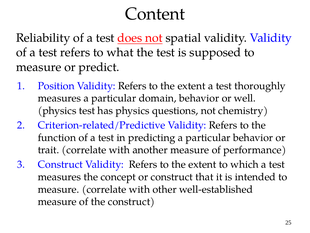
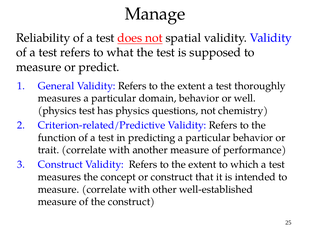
Content: Content -> Manage (155, 14)
Position: Position -> General (56, 86)
